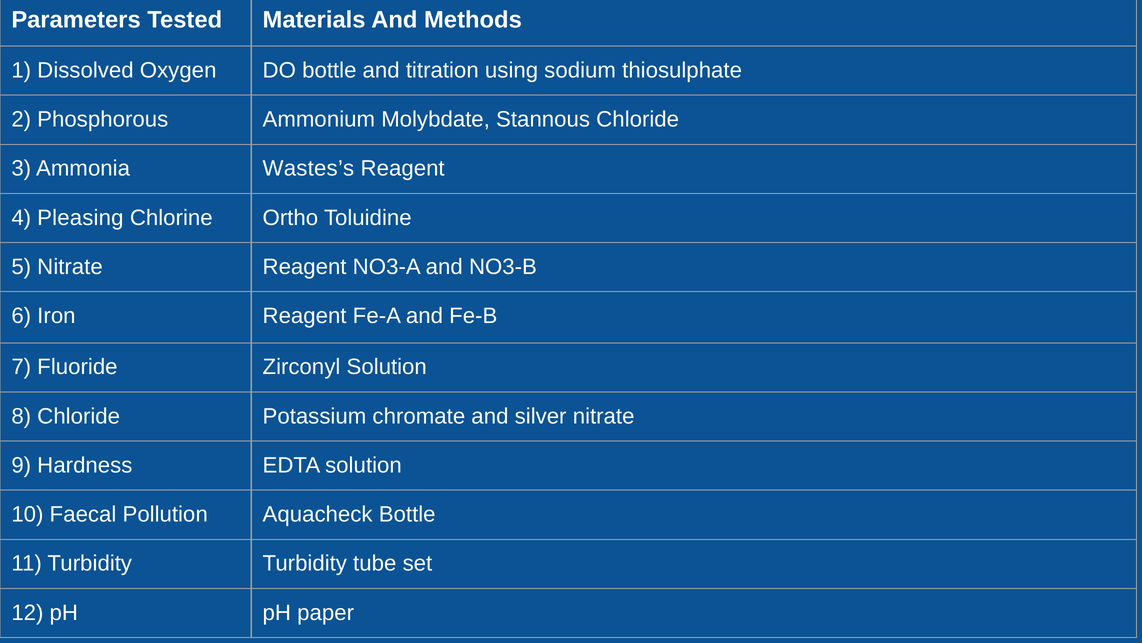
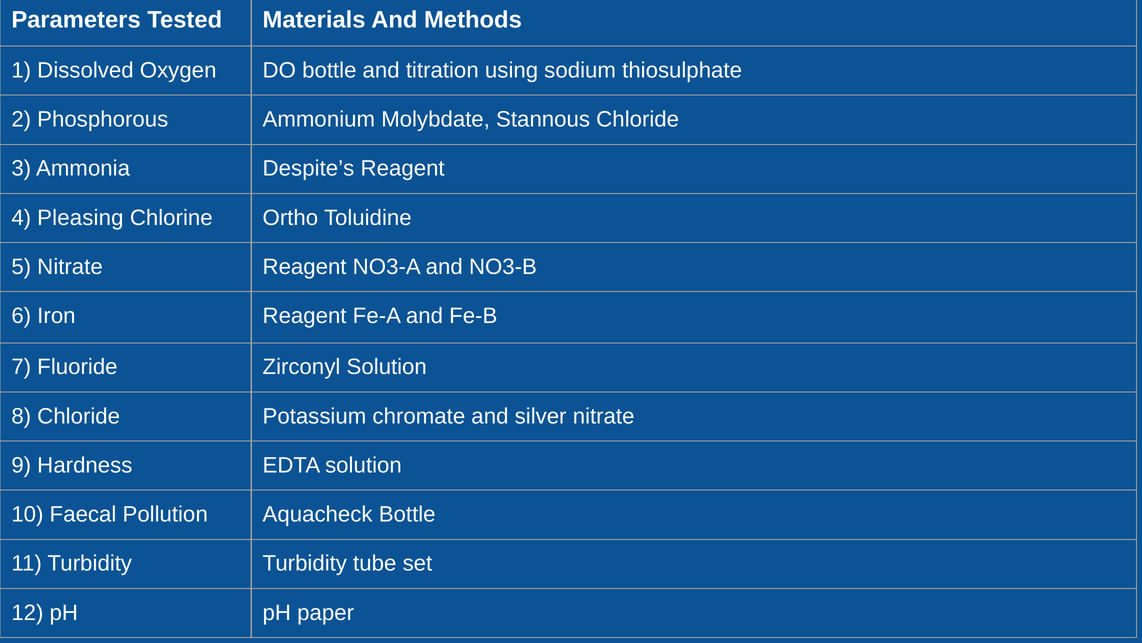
Wastes’s: Wastes’s -> Despite’s (308, 168)
